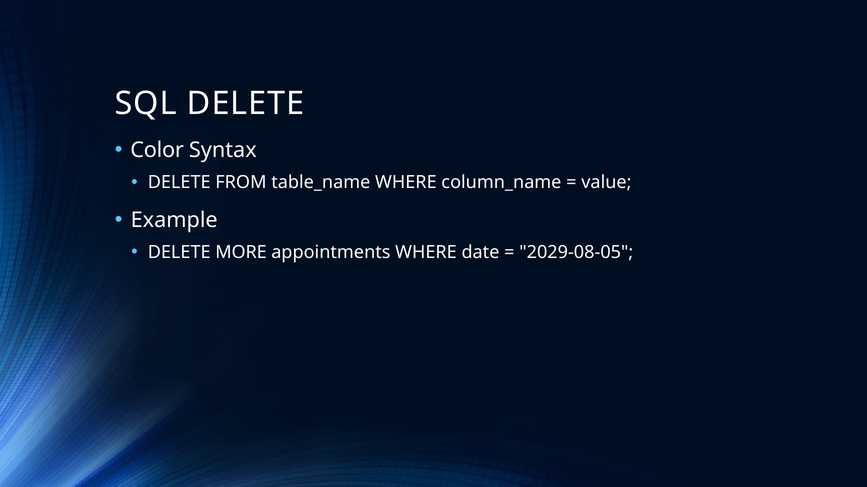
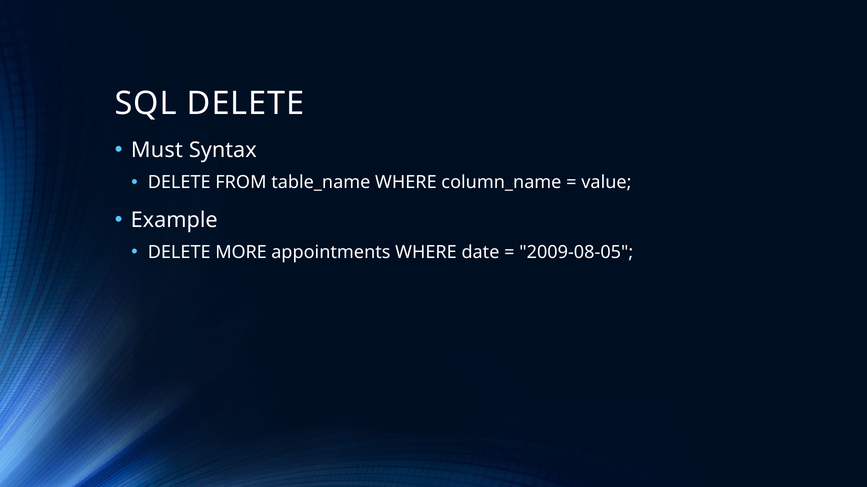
Color: Color -> Must (157, 150)
2029-08-05: 2029-08-05 -> 2009-08-05 (576, 253)
